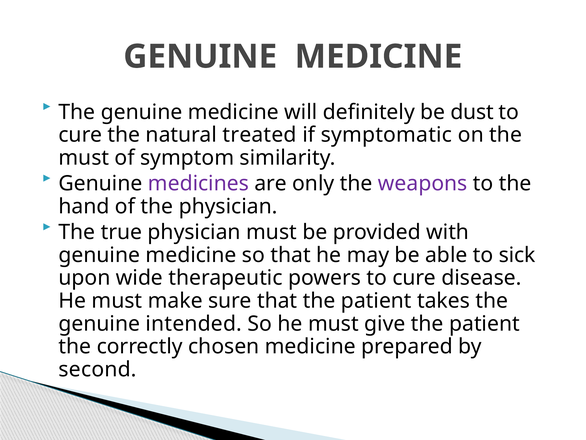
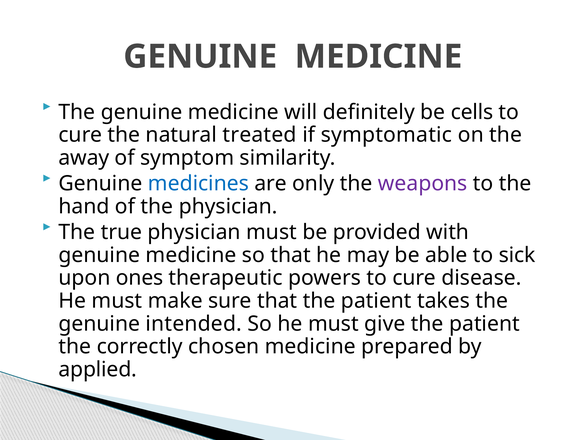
dust: dust -> cells (472, 112)
must: must -> away (84, 158)
medicines colour: purple -> blue (198, 183)
wide: wide -> ones (140, 278)
second: second -> applied (98, 369)
